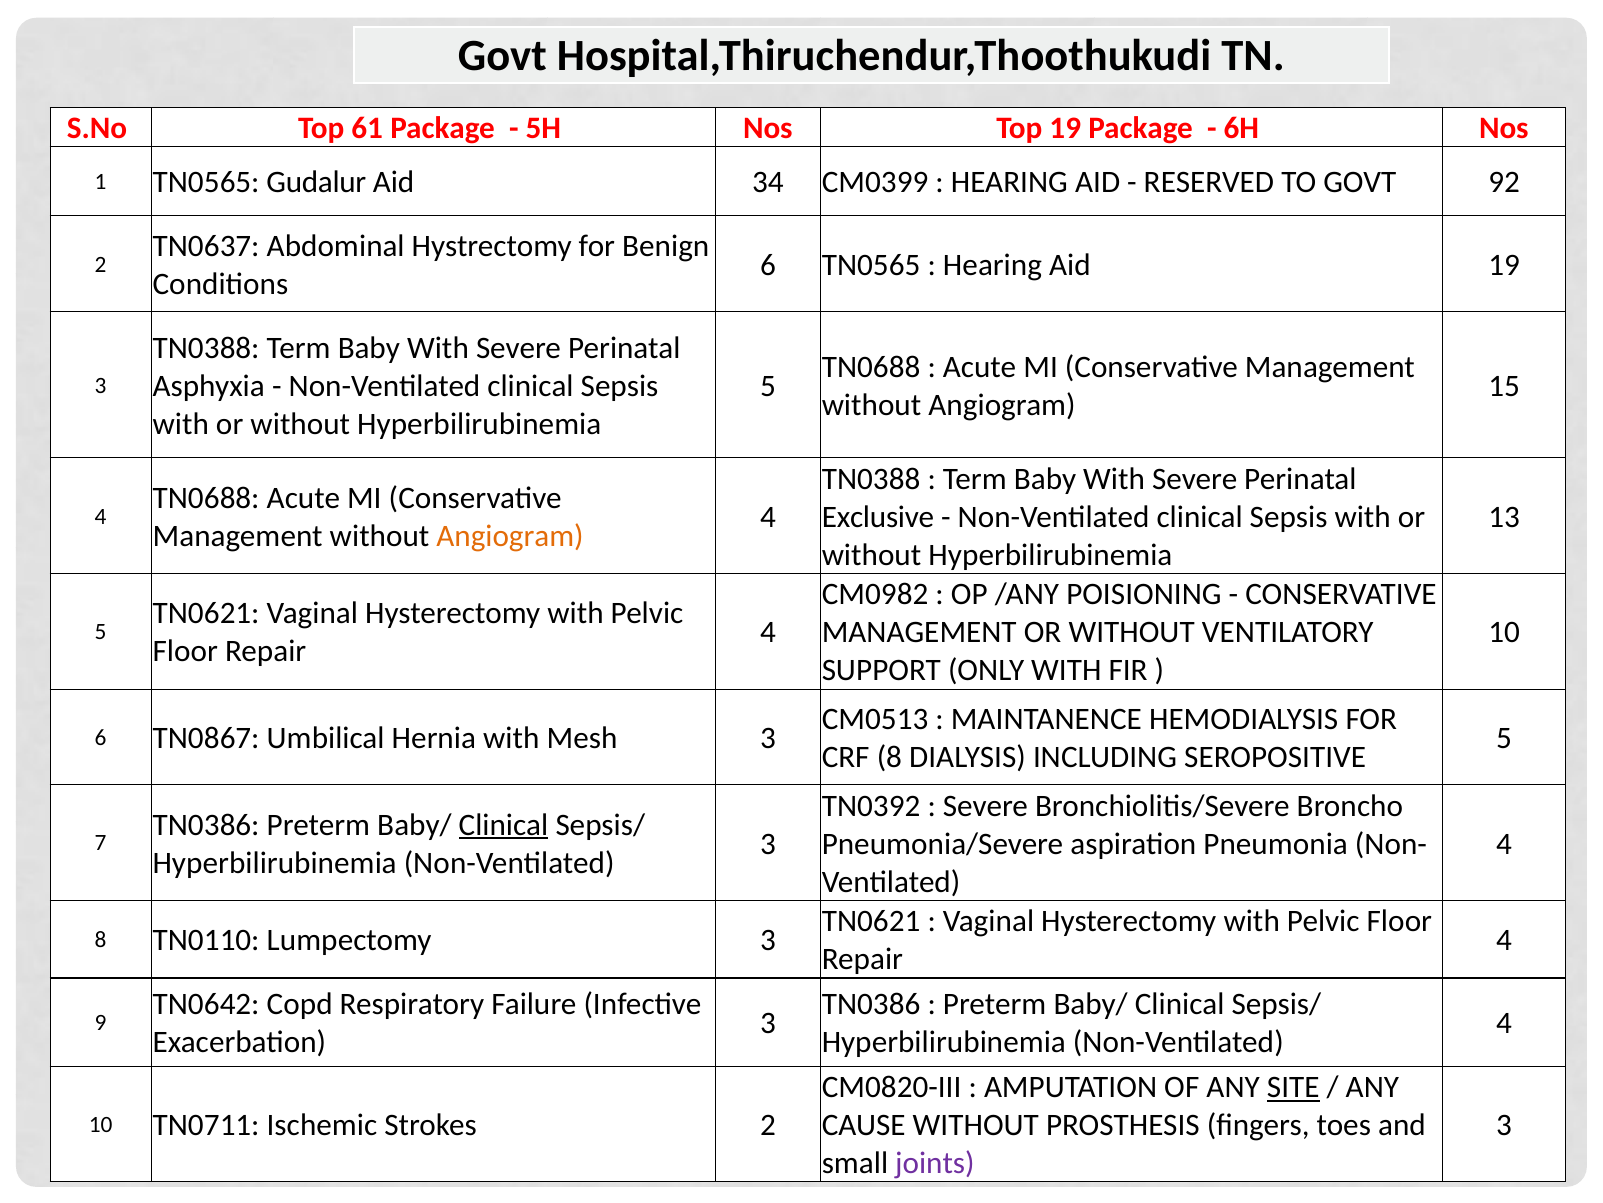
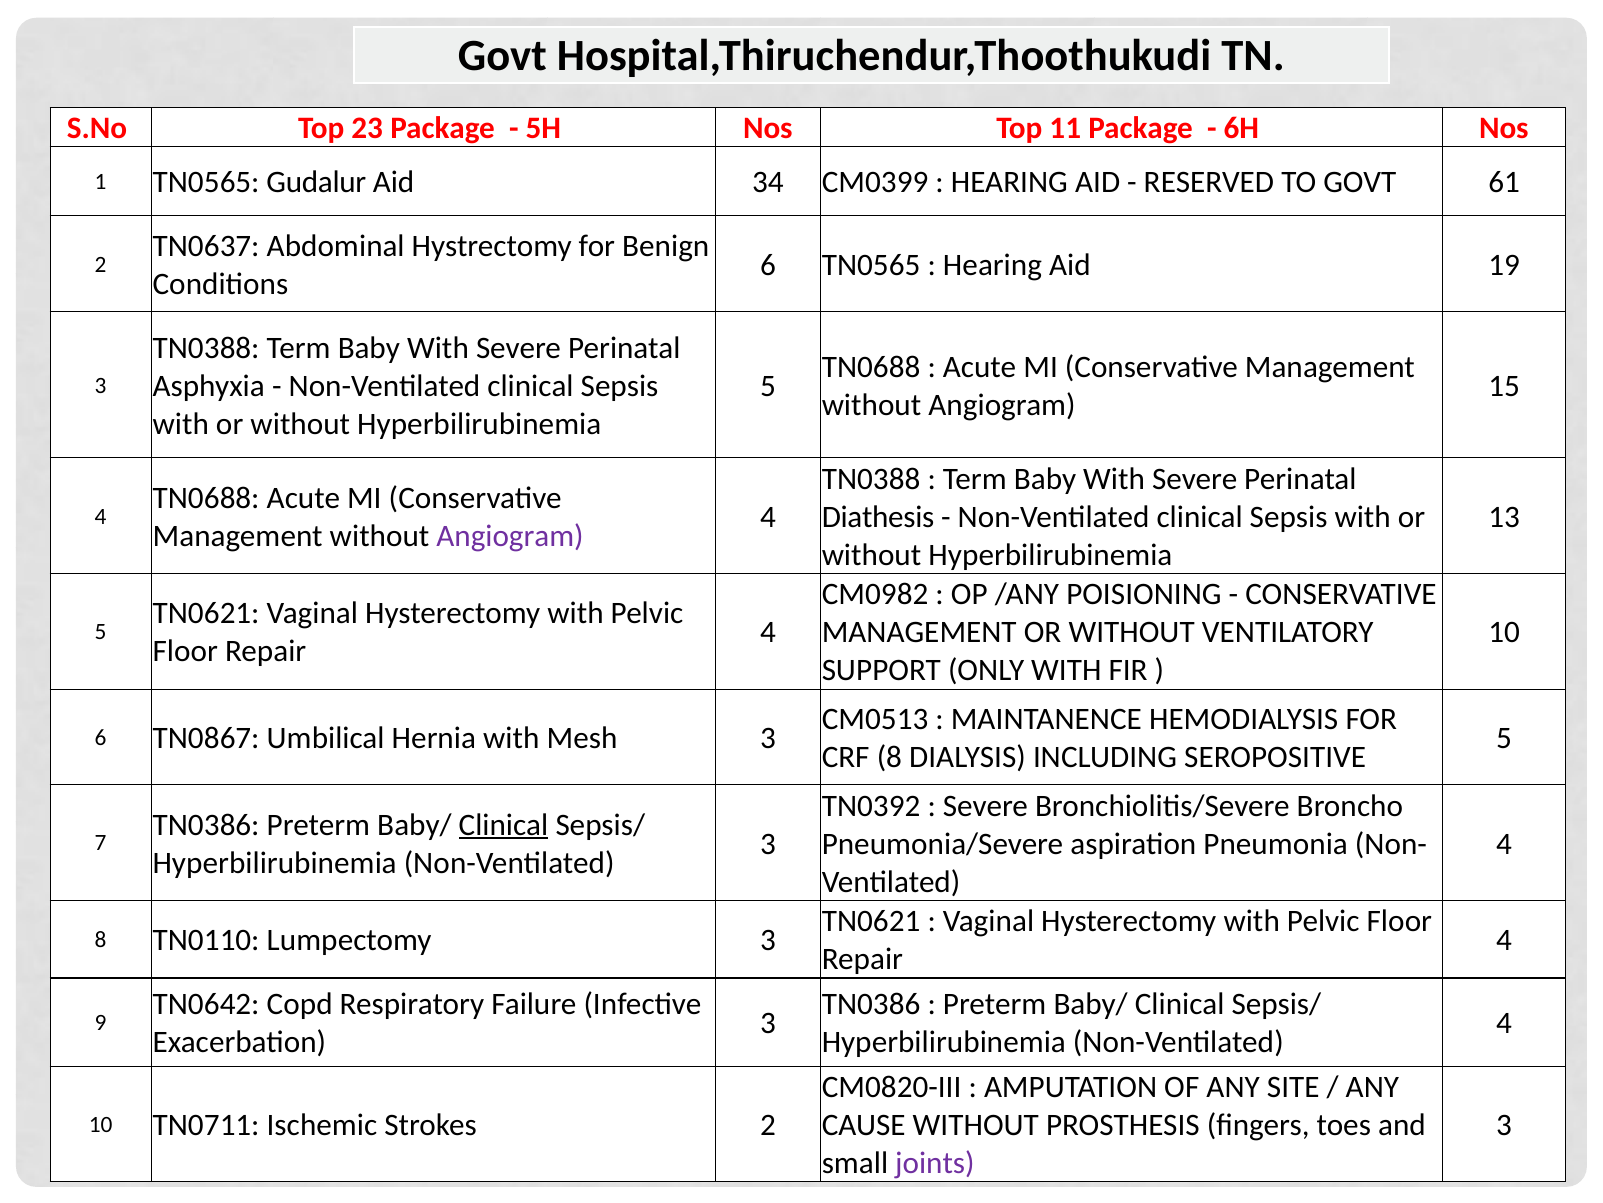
61: 61 -> 23 (367, 128)
Top 19: 19 -> 11 (1065, 128)
92: 92 -> 61 (1504, 182)
Exclusive: Exclusive -> Diathesis (878, 517)
Angiogram colour: orange -> purple (510, 536)
SITE underline: present -> none (1293, 1087)
